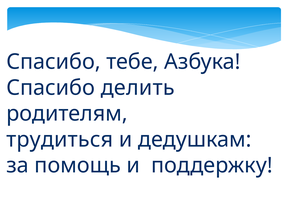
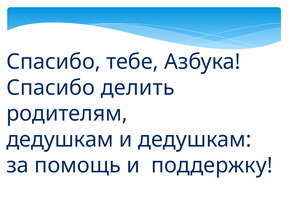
трудиться: трудиться -> дедушкам (60, 140)
